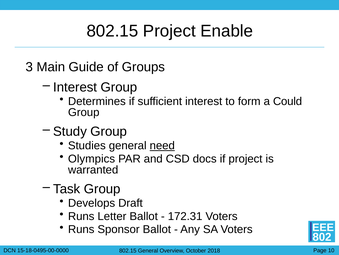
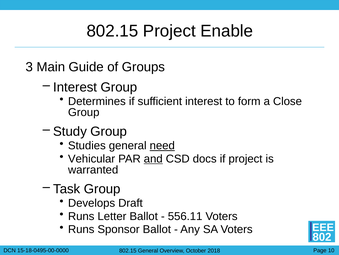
Could: Could -> Close (287, 101)
Olympics: Olympics -> Vehicular (92, 158)
and underline: none -> present (153, 158)
172.31: 172.31 -> 556.11 (185, 216)
